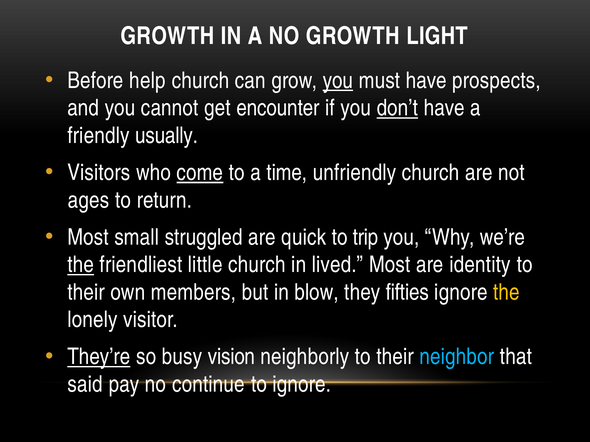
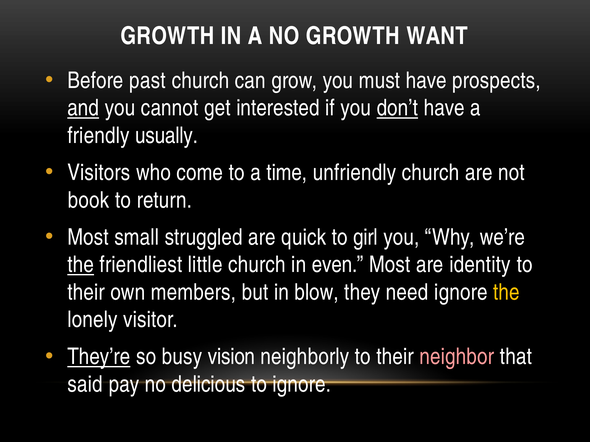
LIGHT: LIGHT -> WANT (437, 36)
help: help -> past (147, 81)
you underline: present -> none (338, 81)
and underline: none -> present (83, 108)
encounter: encounter -> interested (278, 108)
come underline: present -> none (200, 173)
ages: ages -> book (88, 200)
trip: trip -> girl (366, 237)
lived: lived -> even (338, 265)
fifties: fifties -> need (407, 293)
neighbor colour: light blue -> pink (457, 357)
continue: continue -> delicious (209, 385)
